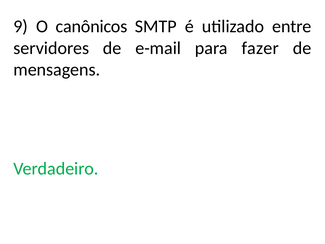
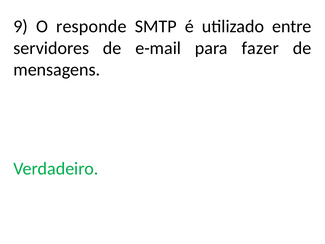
canônicos: canônicos -> responde (91, 26)
